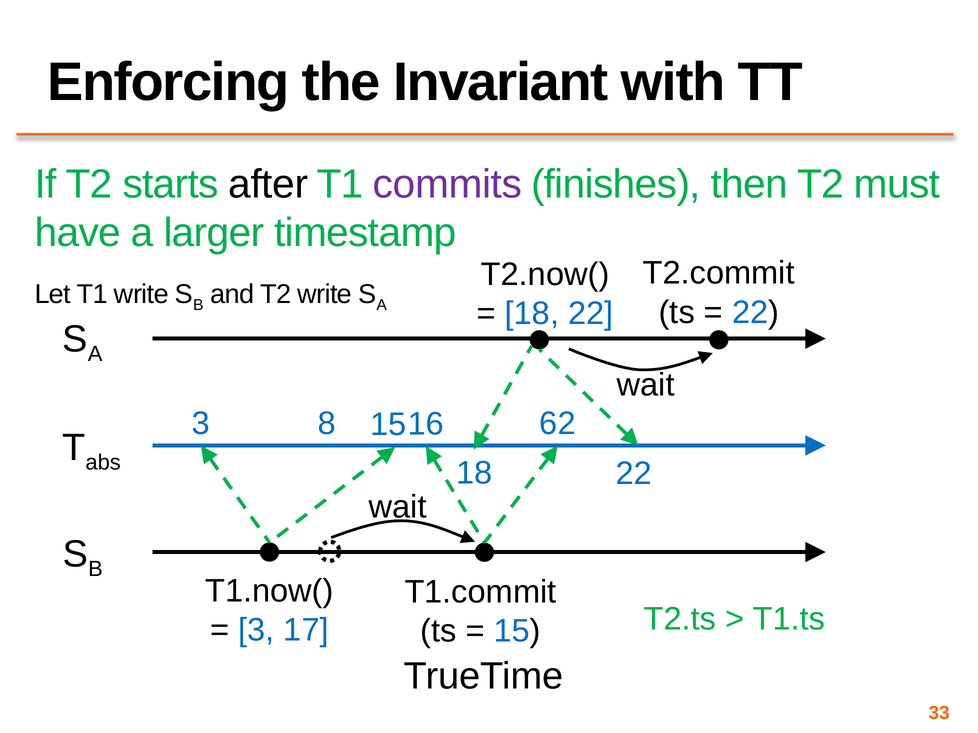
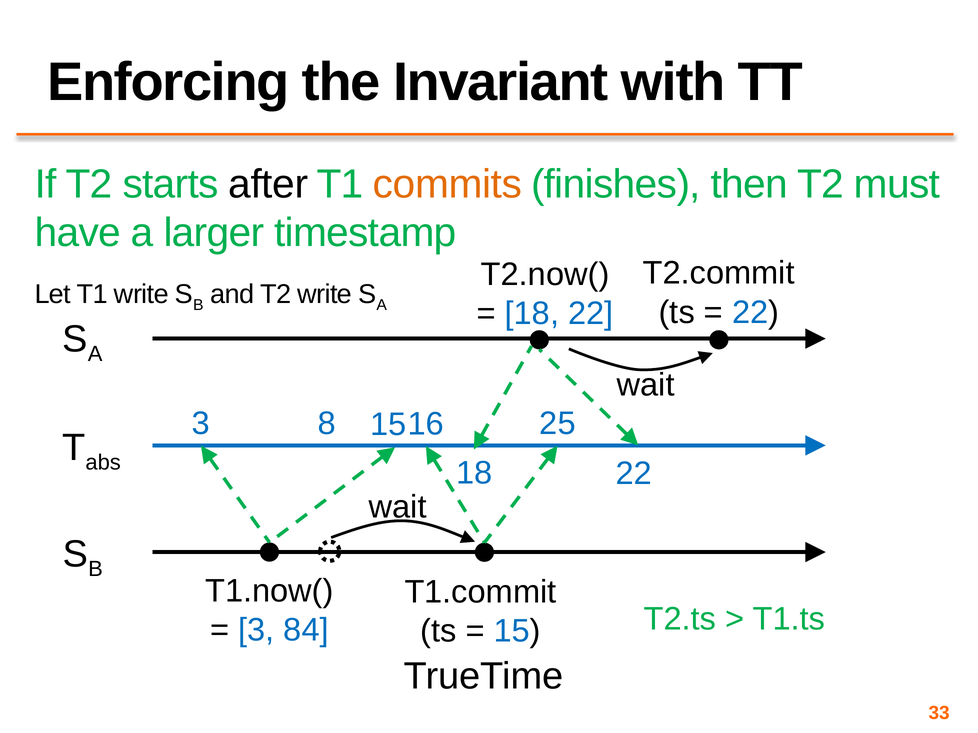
commits colour: purple -> orange (447, 184)
62: 62 -> 25 (558, 424)
17: 17 -> 84 (306, 631)
